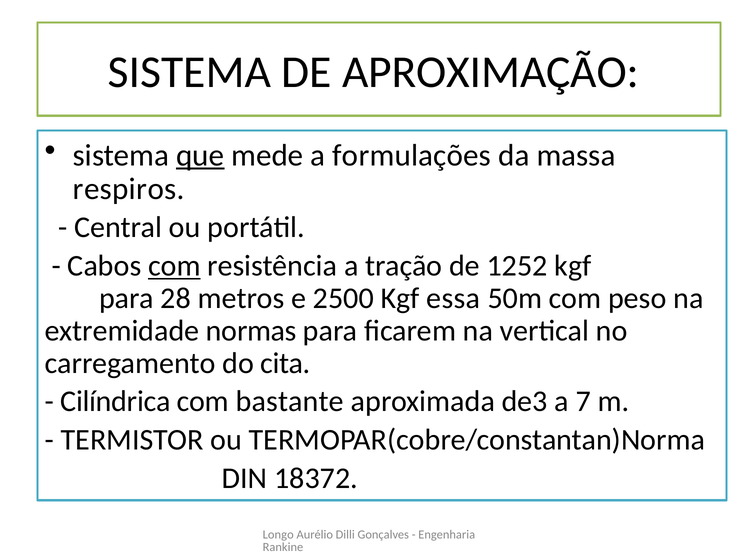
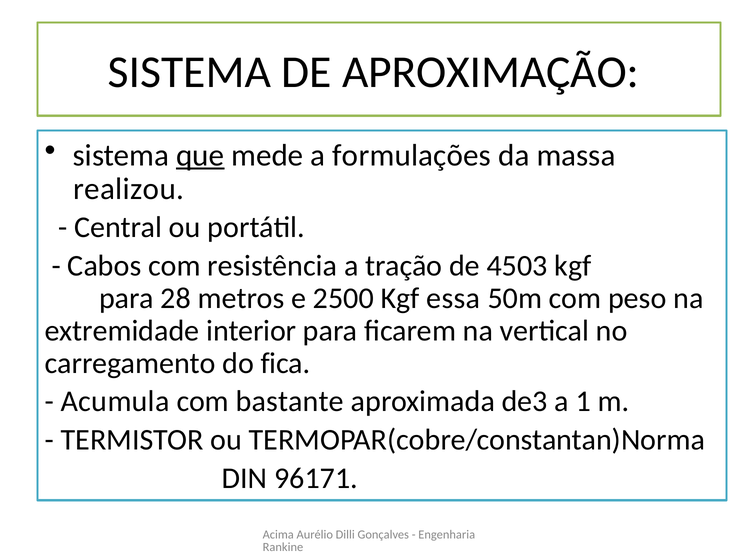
respiros: respiros -> realizou (129, 189)
com underline: present -> none (174, 266)
1252: 1252 -> 4503 (517, 266)
normas: normas -> interior (251, 331)
cita: cita -> fica (285, 363)
Cilíndrica: Cilíndrica -> Acumula (115, 402)
7: 7 -> 1 (583, 402)
18372: 18372 -> 96171 (316, 478)
Longo: Longo -> Acima (278, 535)
